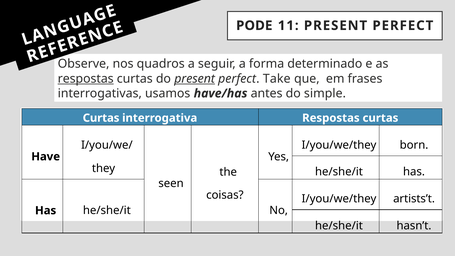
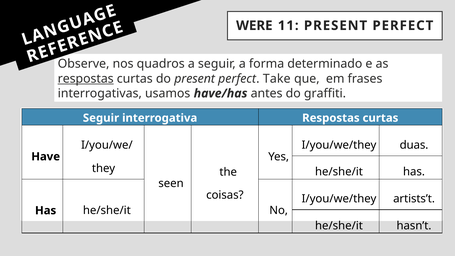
PODE: PODE -> WERE (254, 26)
present underline: present -> none (195, 79)
simple: simple -> graffiti (325, 93)
Curtas: Curtas -> Seguir (101, 118)
born: born -> duas (414, 145)
